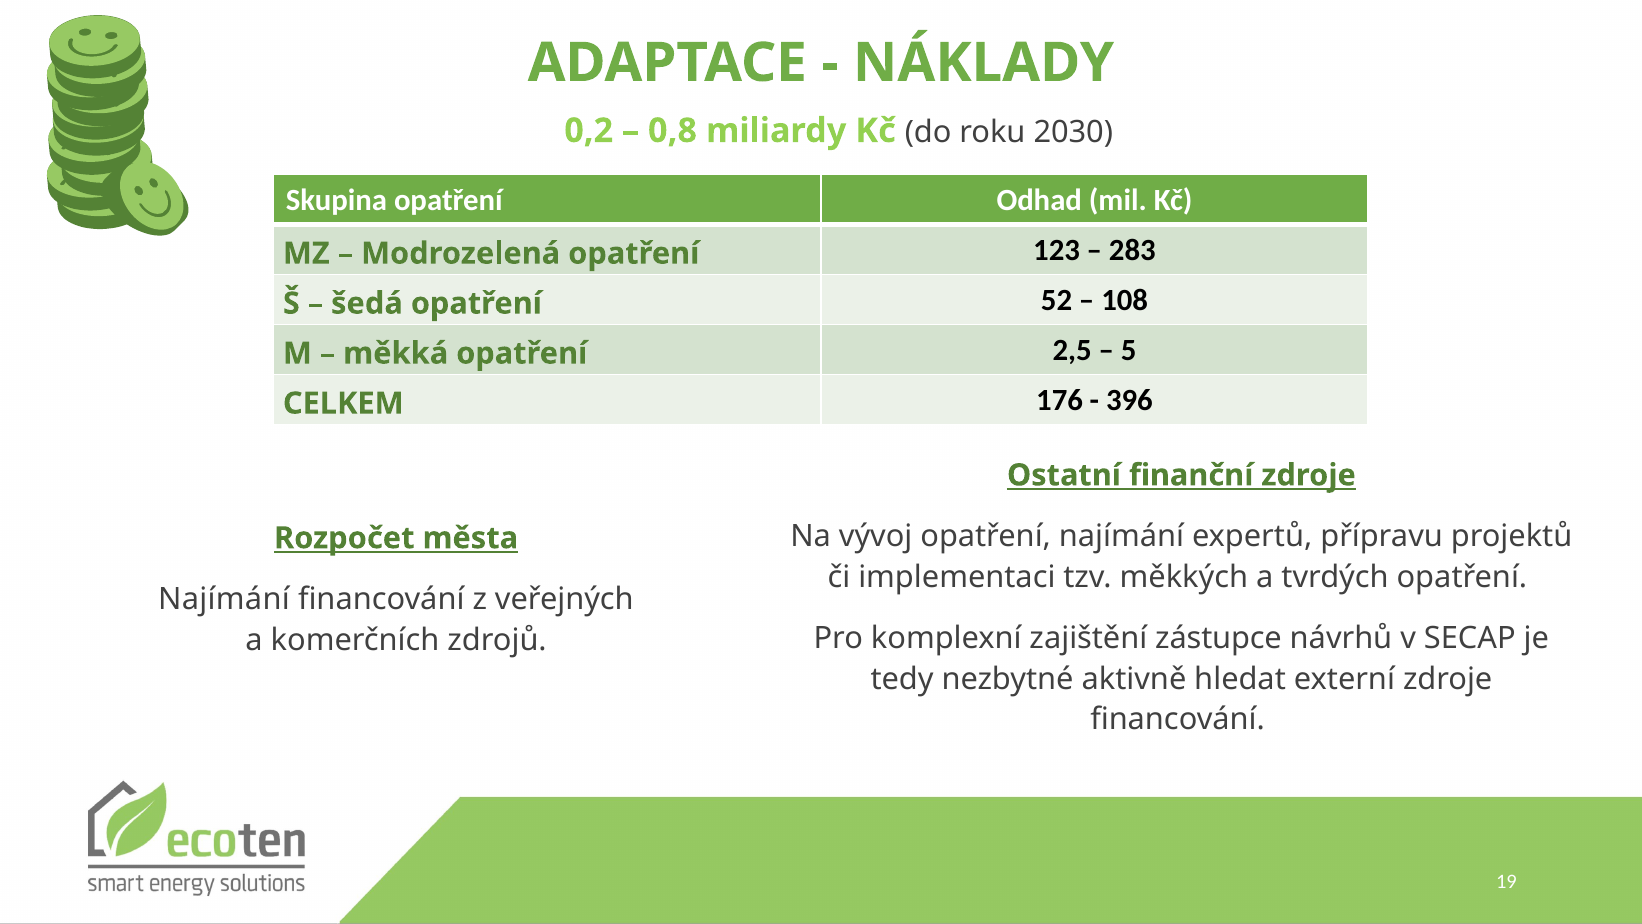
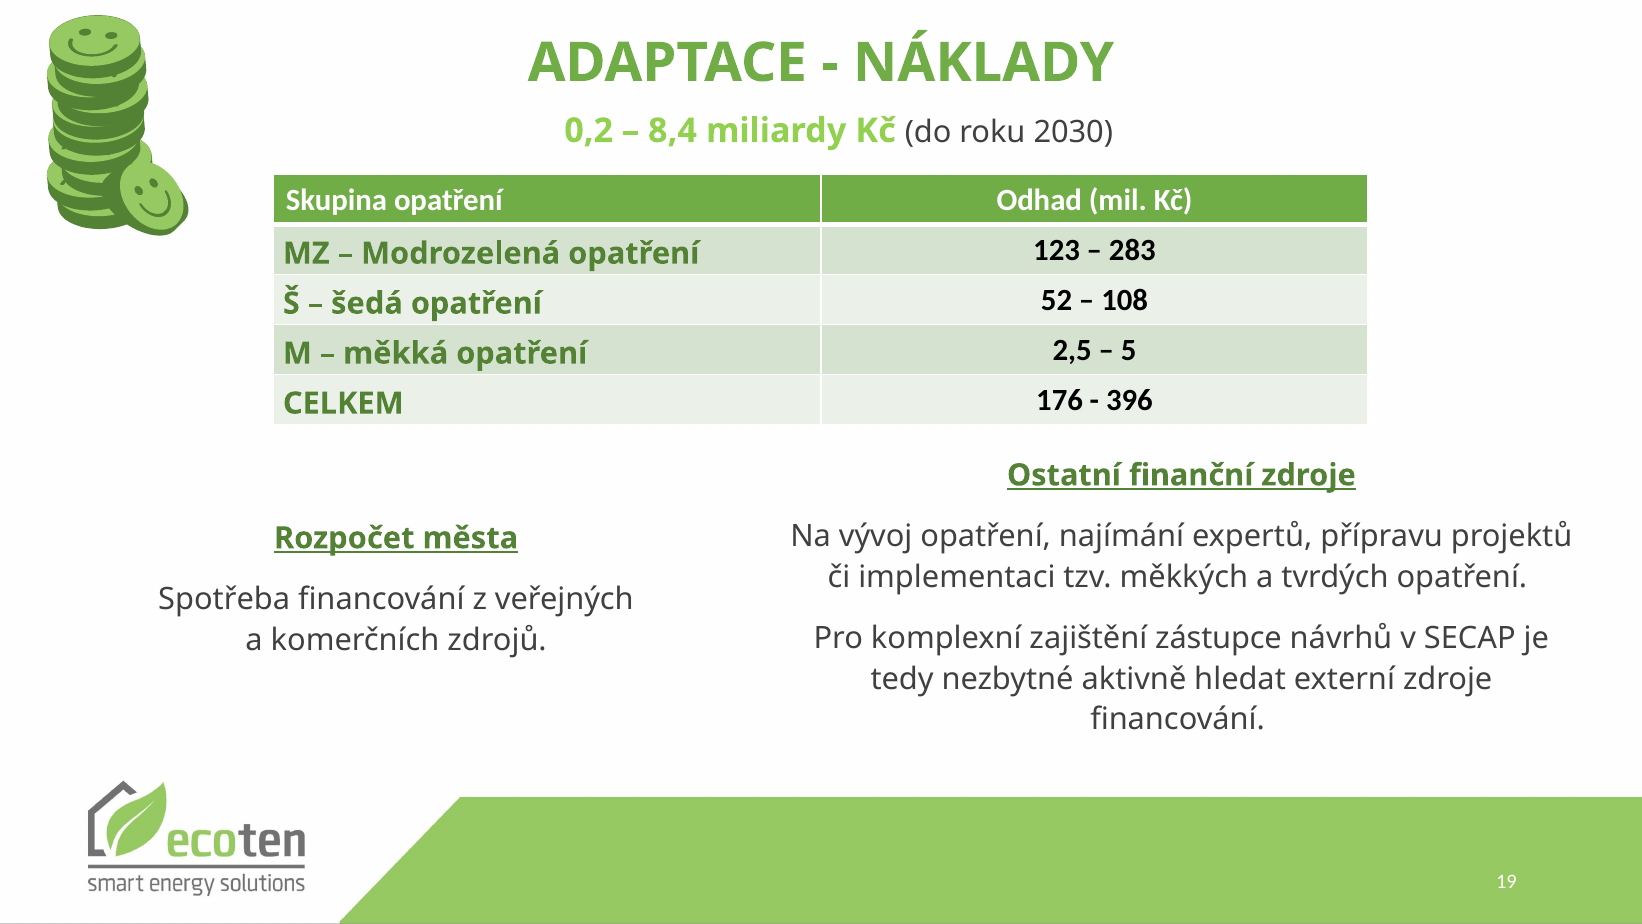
0,8: 0,8 -> 8,4 (673, 131)
Najímání: Najímání -> Spotřeba (224, 599)
